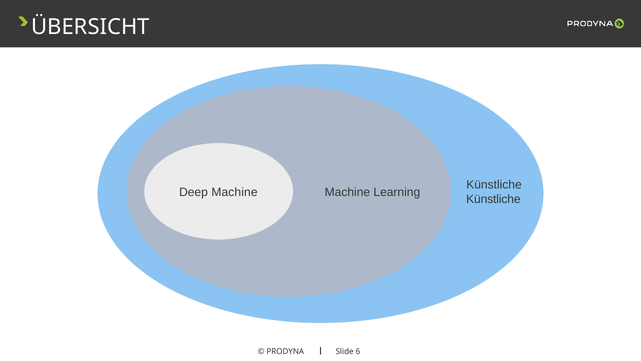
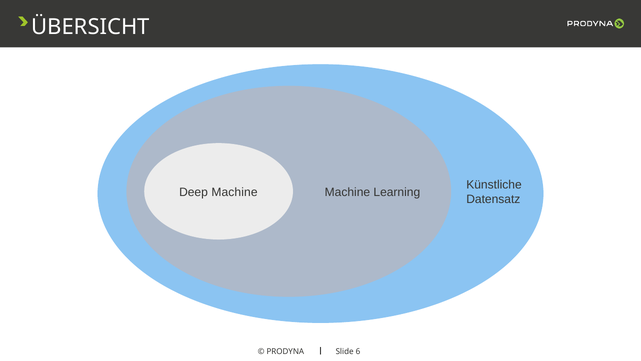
Künstliche: Künstliche -> Datensatz (493, 199)
